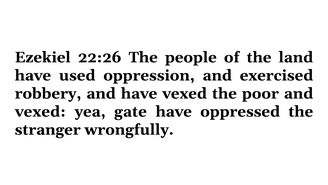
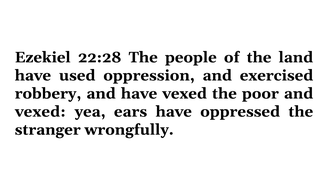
22:26: 22:26 -> 22:28 (100, 57)
gate: gate -> ears (131, 111)
